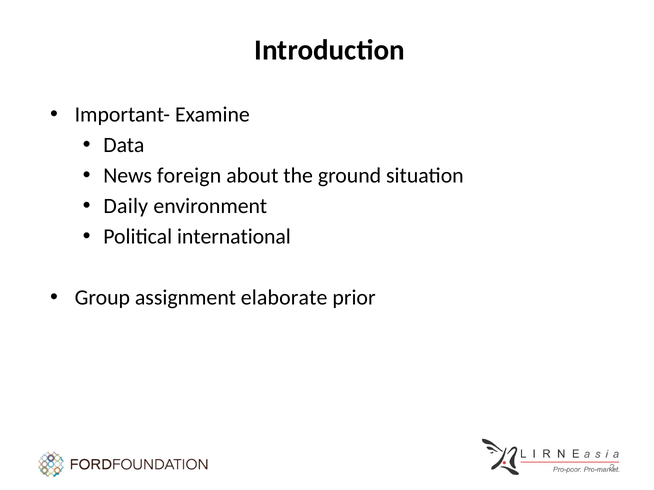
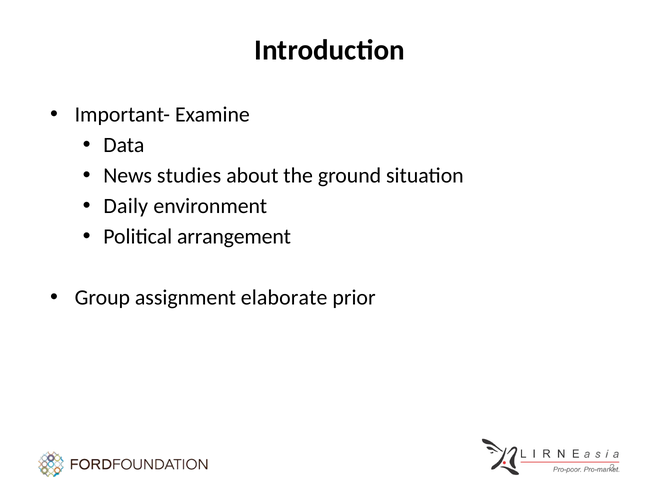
foreign: foreign -> studies (189, 176)
international: international -> arrangement (234, 237)
